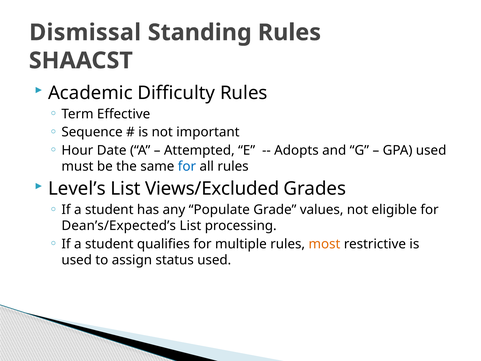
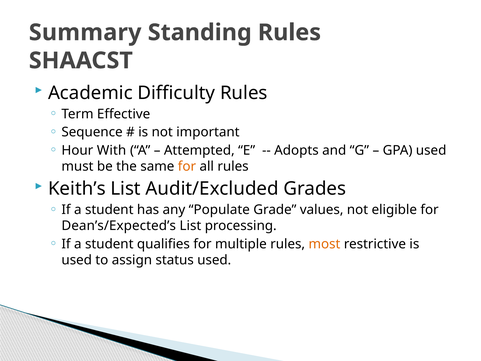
Dismissal: Dismissal -> Summary (85, 32)
Date: Date -> With (112, 150)
for colour: blue -> orange (187, 166)
Level’s: Level’s -> Keith’s (77, 189)
Views/Excluded: Views/Excluded -> Audit/Excluded (212, 189)
